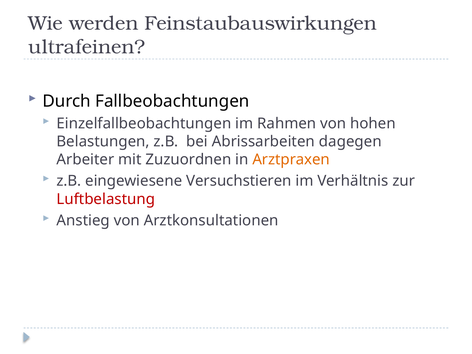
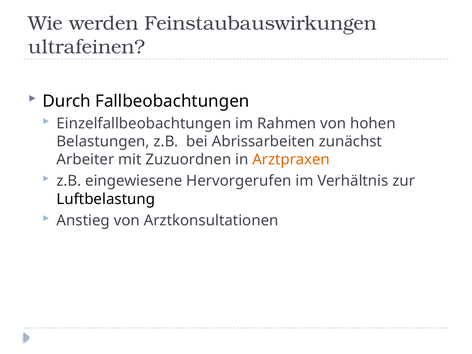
dagegen: dagegen -> zunächst (350, 142)
Versuchstieren: Versuchstieren -> Hervorgerufen (239, 181)
Luftbelastung colour: red -> black (106, 199)
